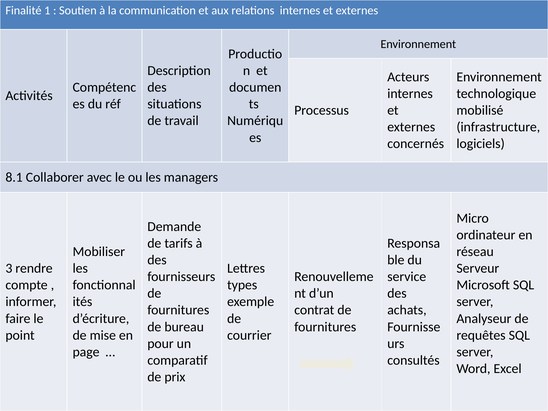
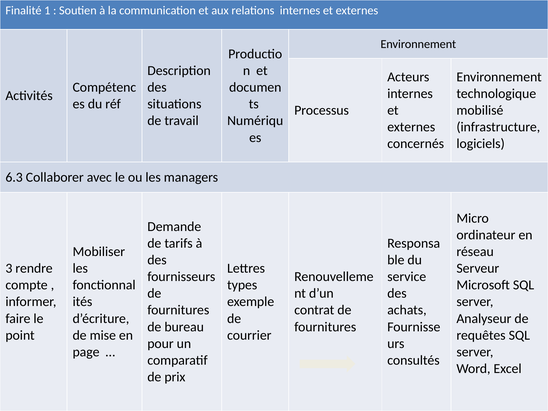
8.1: 8.1 -> 6.3 (14, 177)
